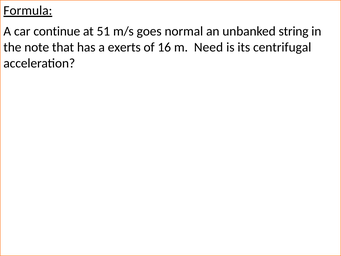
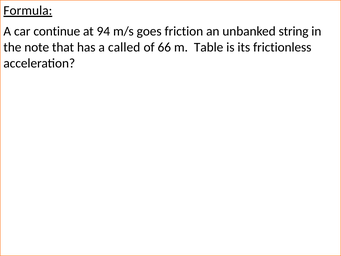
51: 51 -> 94 (103, 31)
normal: normal -> friction (184, 31)
exerts: exerts -> called (124, 47)
16: 16 -> 66 (164, 47)
Need: Need -> Table (209, 47)
centrifugal: centrifugal -> frictionless (282, 47)
